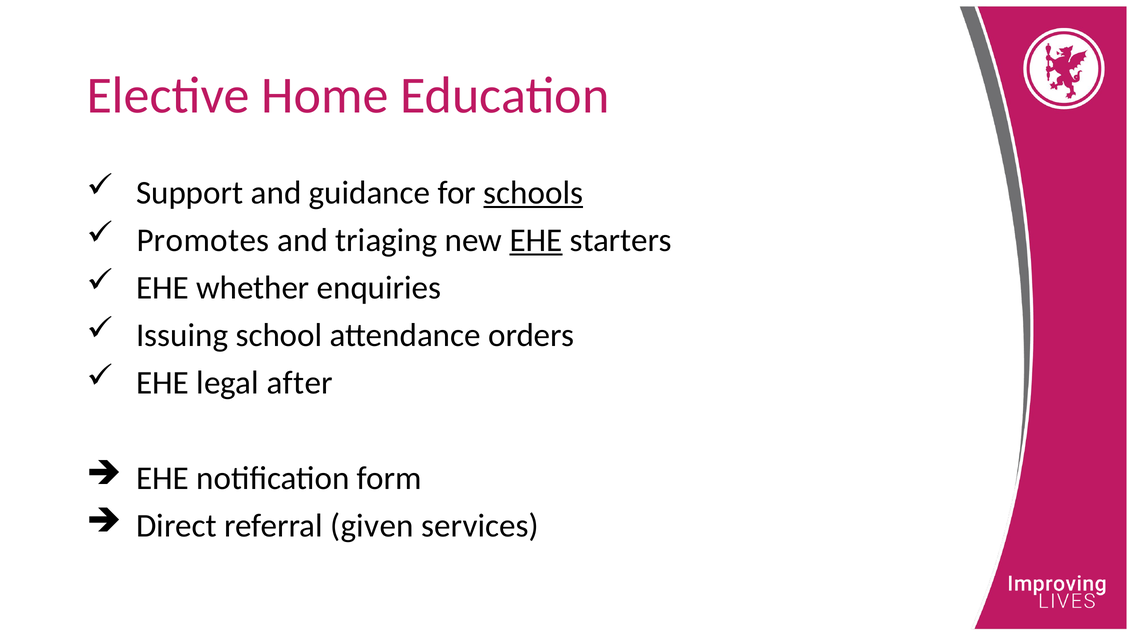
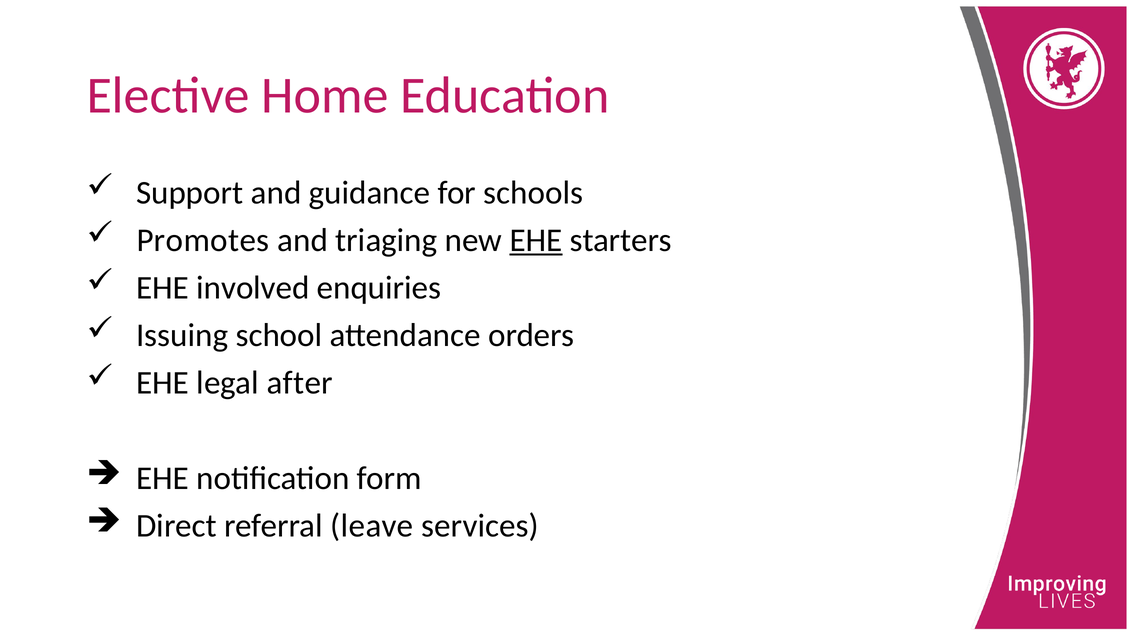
schools underline: present -> none (533, 193)
whether: whether -> involved (253, 288)
given: given -> leave (372, 525)
